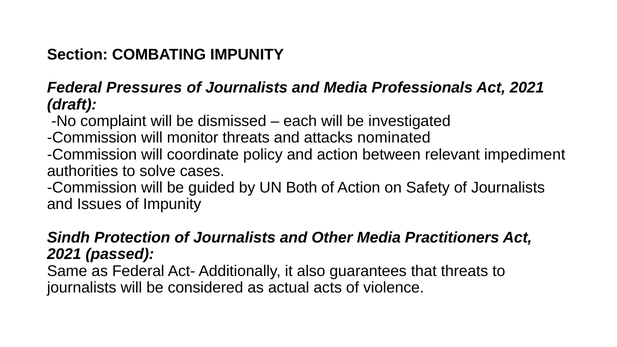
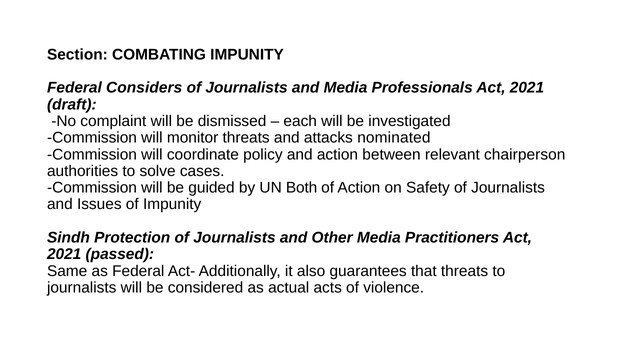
Pressures: Pressures -> Considers (144, 88)
impediment: impediment -> chairperson (525, 154)
